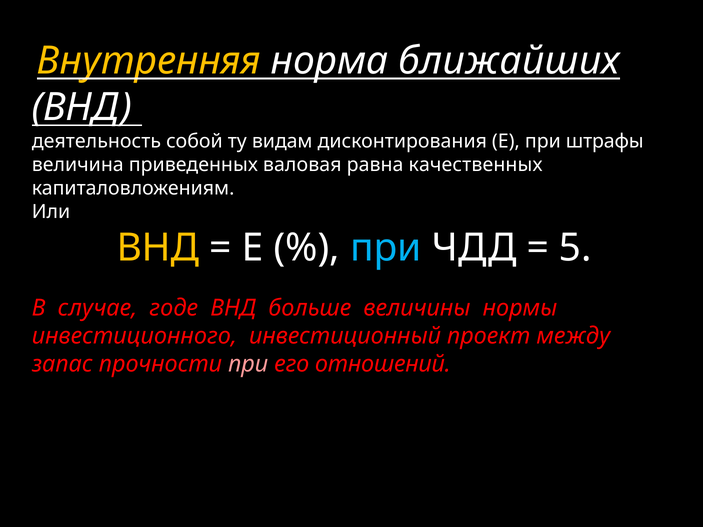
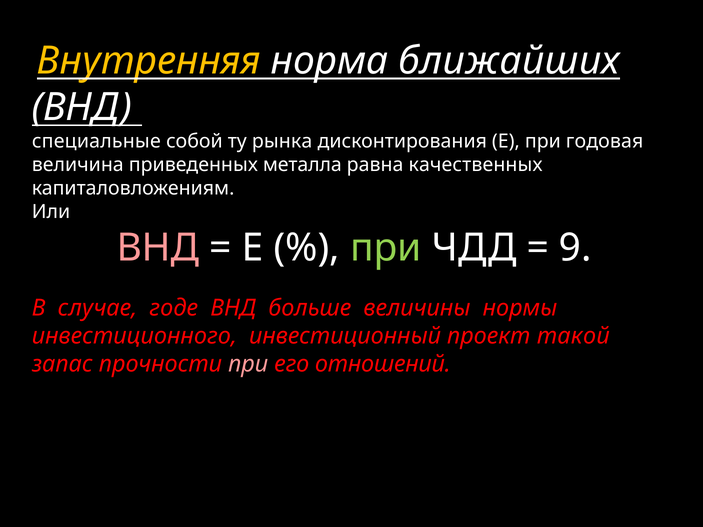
деятельность: деятельность -> специальные (96, 141)
видам: видам -> рынка (282, 141)
штрафы: штрафы -> годовая (605, 141)
валовая: валовая -> металла (302, 165)
ВНД colour: yellow -> pink (158, 248)
при colour: light blue -> light green (386, 248)
5: 5 -> 9 (575, 248)
между: между -> такой (573, 336)
